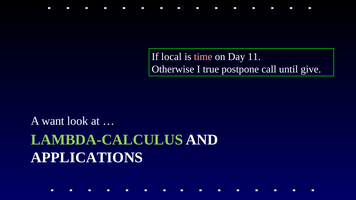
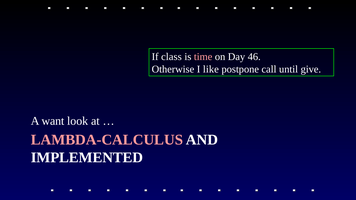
local: local -> class (171, 57)
11: 11 -> 46 (254, 57)
true: true -> like (211, 69)
LAMBDA-CALCULUS colour: light green -> pink (107, 140)
APPLICATIONS: APPLICATIONS -> IMPLEMENTED (87, 158)
